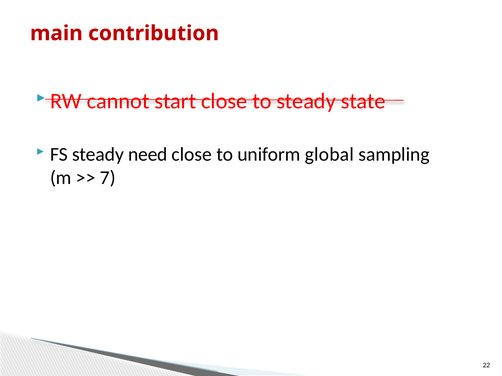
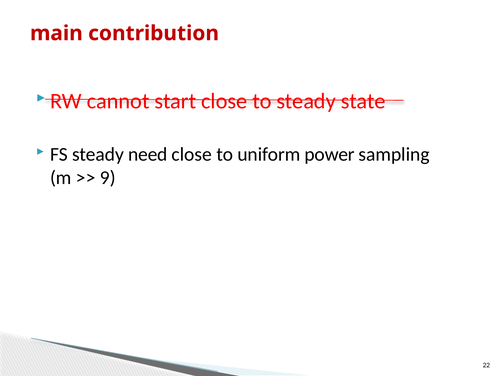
global: global -> power (330, 154)
7: 7 -> 9 (108, 178)
